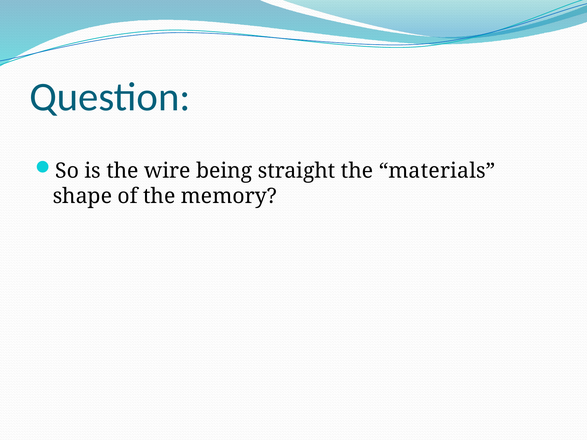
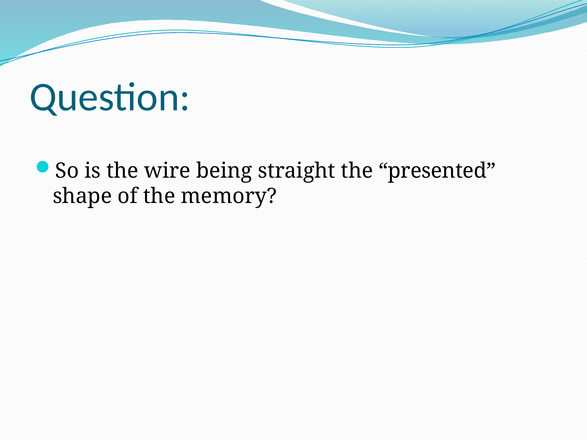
materials: materials -> presented (437, 171)
